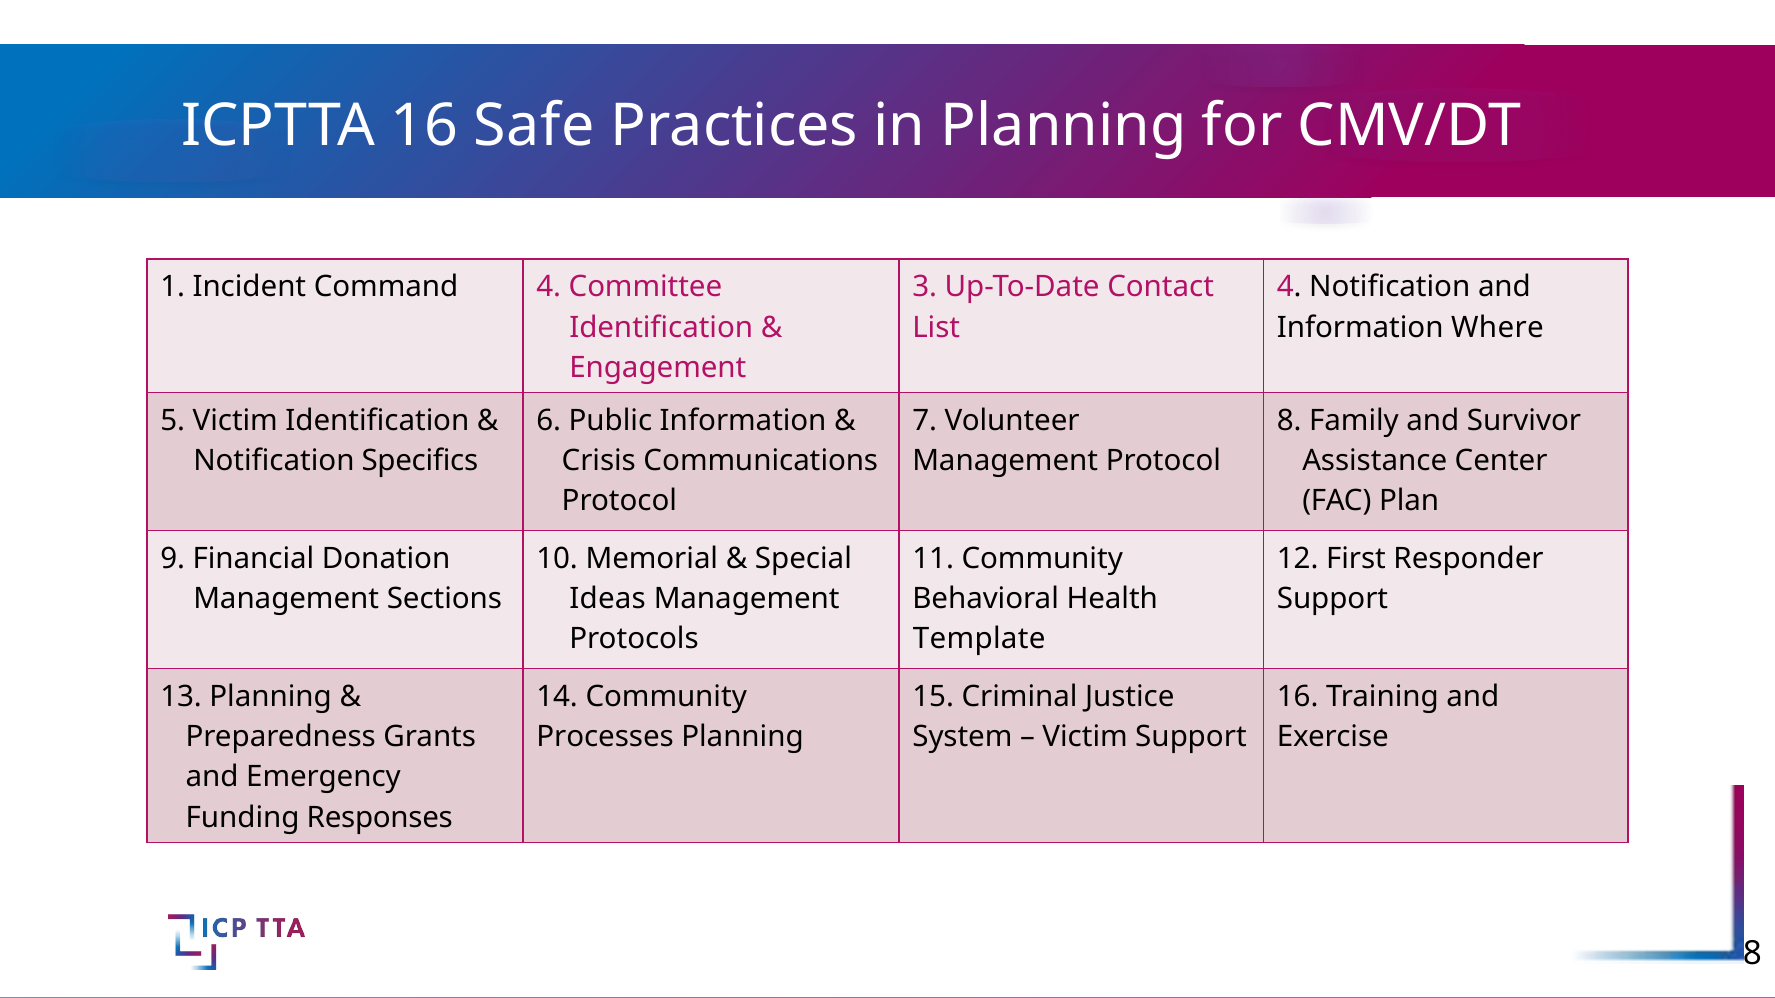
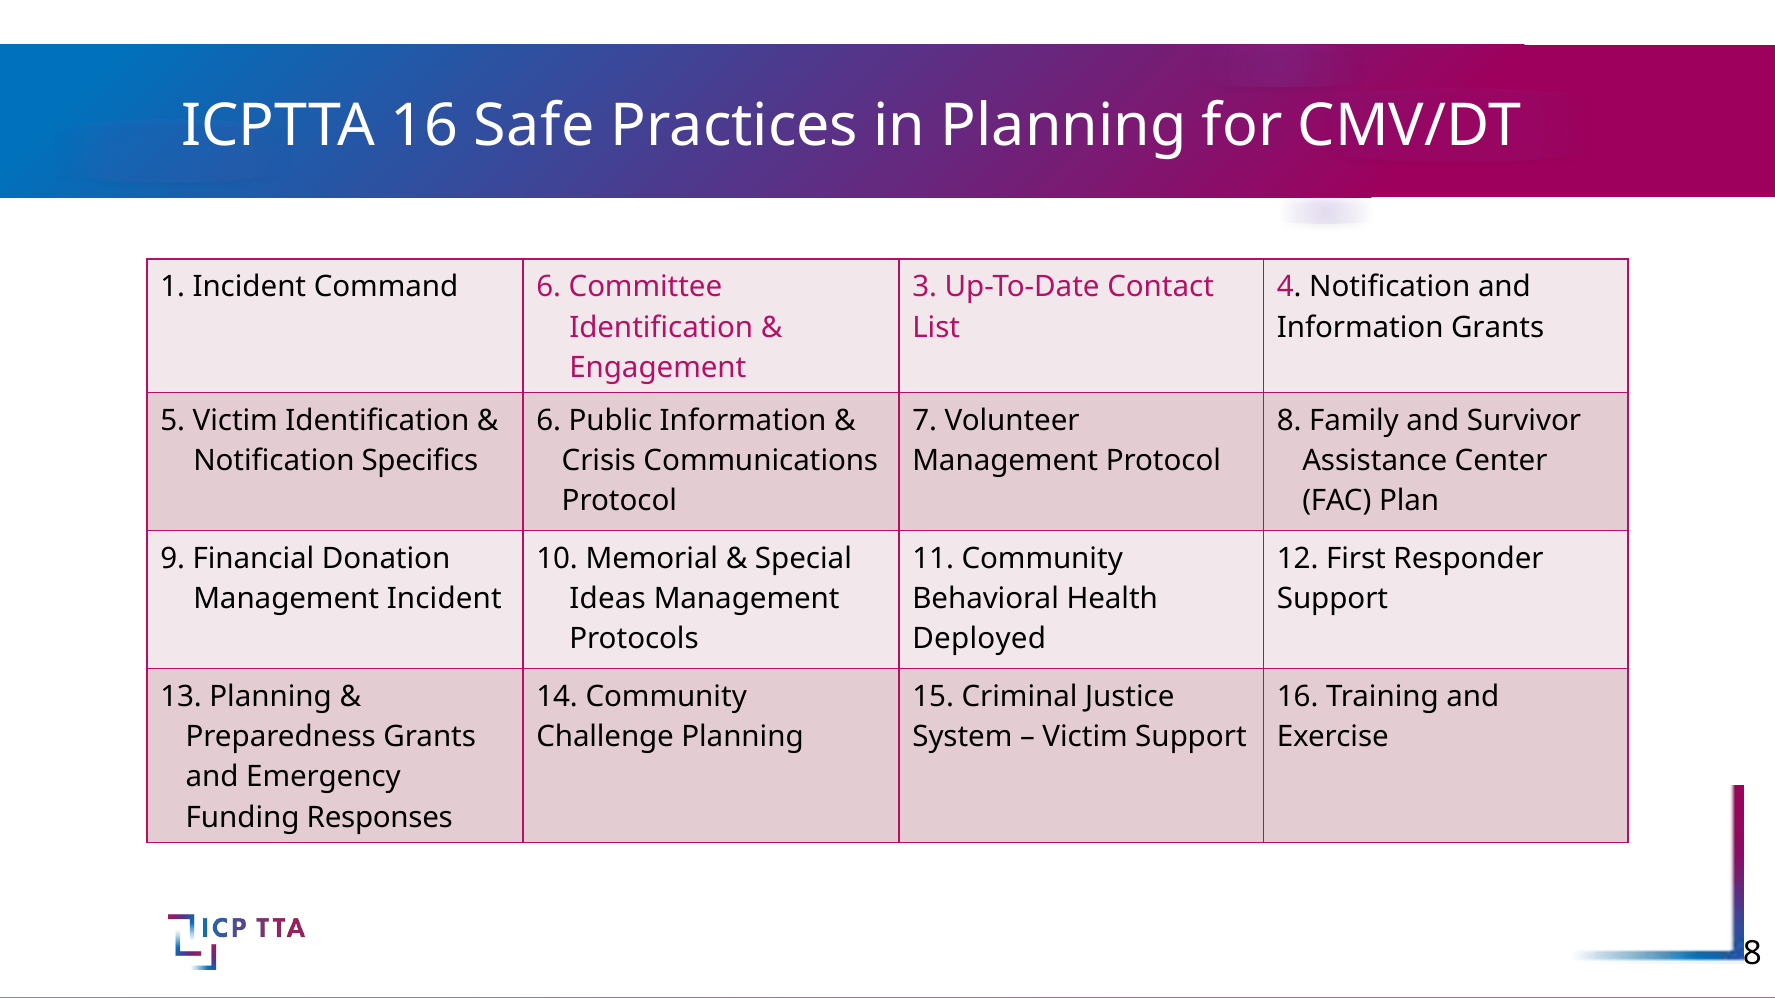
Command 4: 4 -> 6 (549, 287)
Information Where: Where -> Grants (1498, 327)
Management Sections: Sections -> Incident (444, 599)
Template: Template -> Deployed (979, 639)
Processes: Processes -> Challenge (605, 737)
